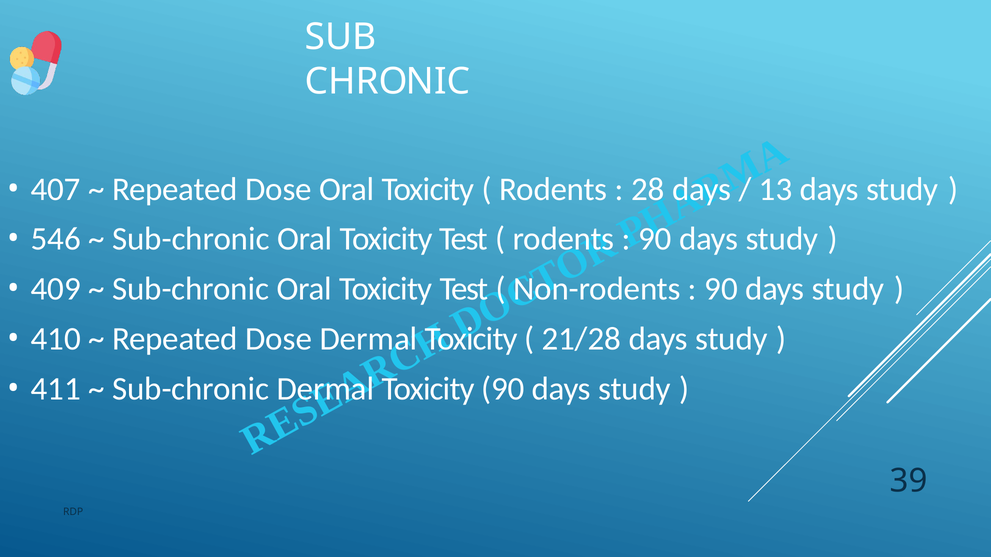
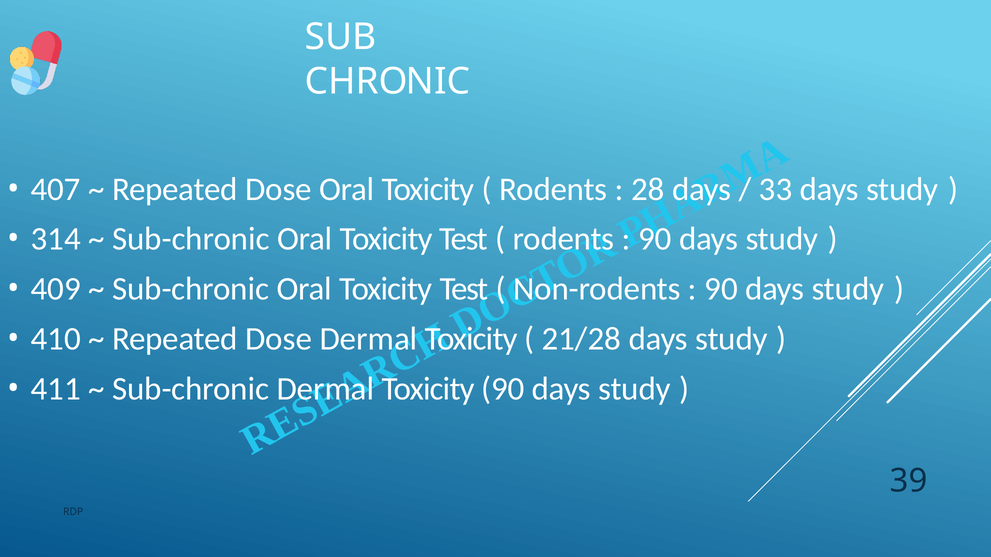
13: 13 -> 33 (776, 189)
546: 546 -> 314 (56, 239)
